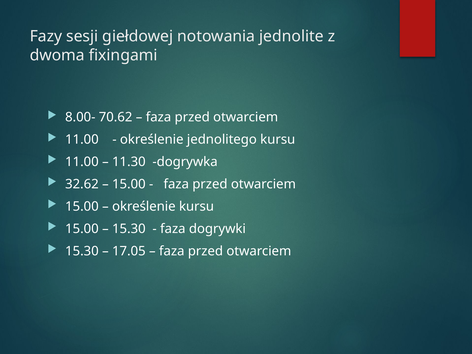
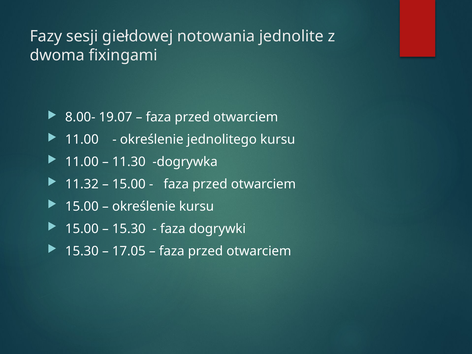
70.62: 70.62 -> 19.07 (116, 117)
32.62: 32.62 -> 11.32 (82, 184)
